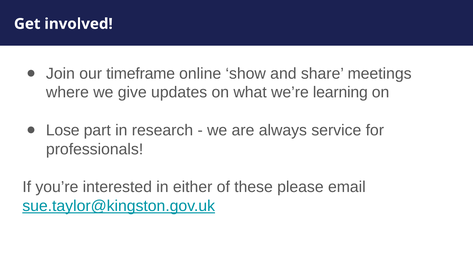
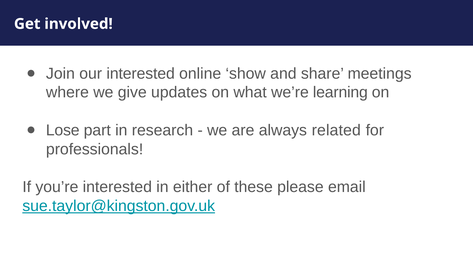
our timeframe: timeframe -> interested (141, 74)
service: service -> related (336, 130)
